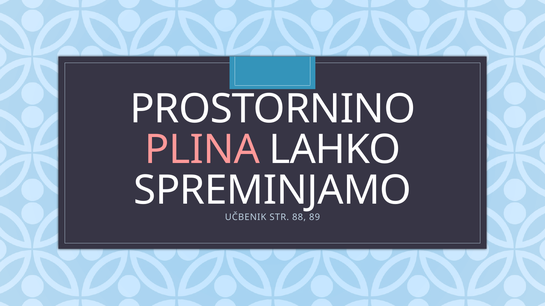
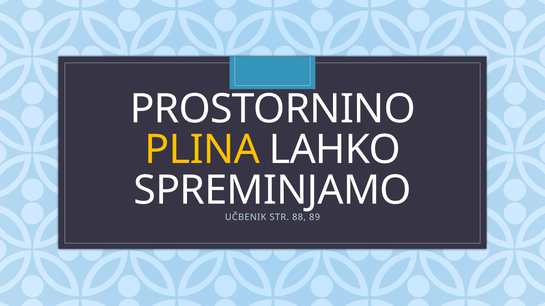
PLINA colour: pink -> yellow (202, 150)
